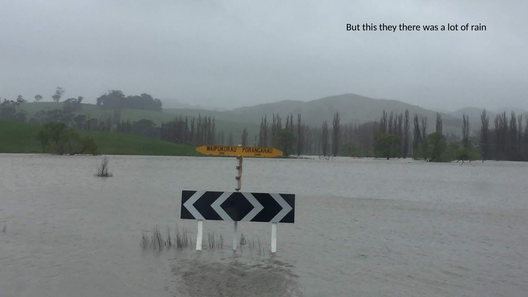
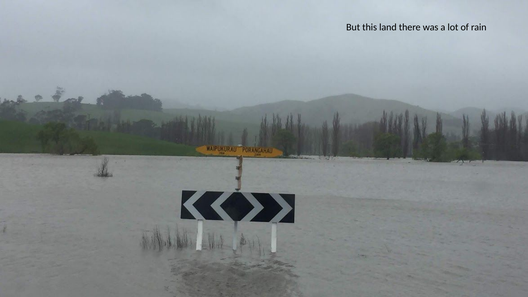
they: they -> land (388, 27)
